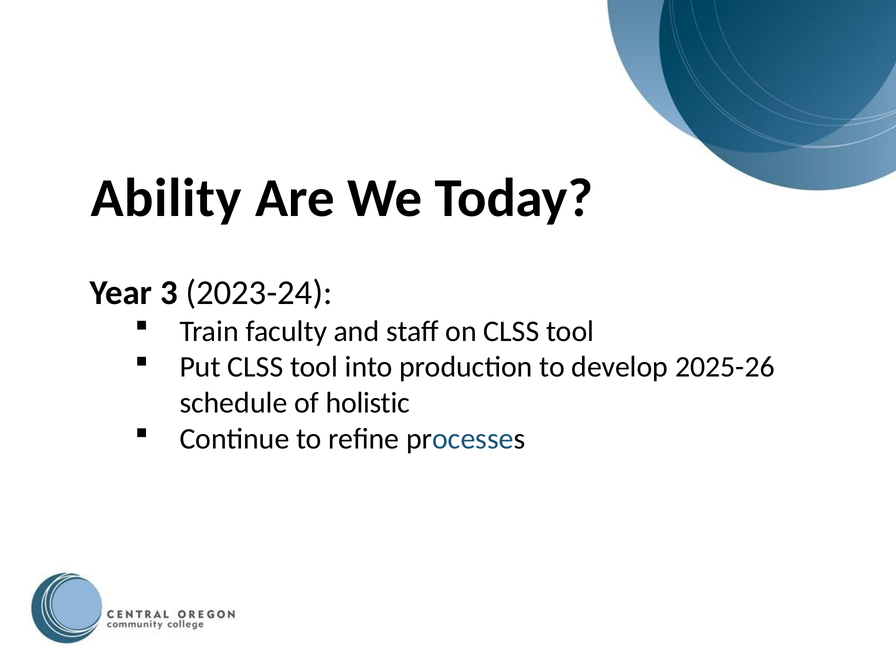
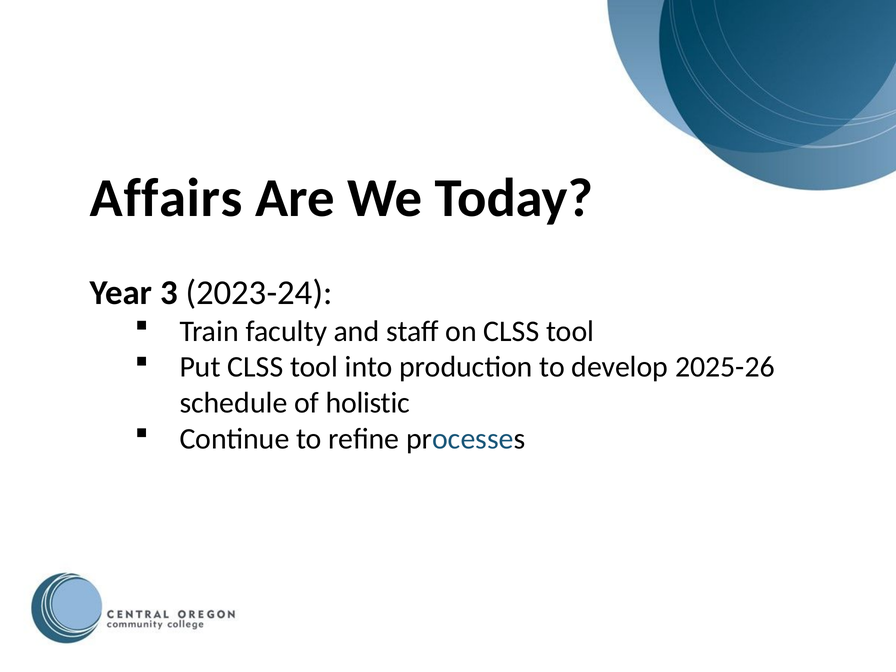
Ability: Ability -> Affairs (166, 198)
